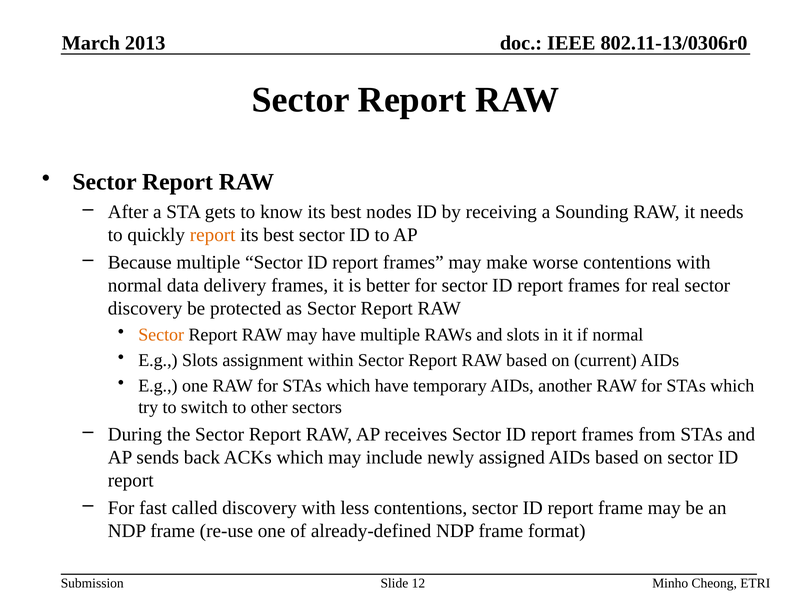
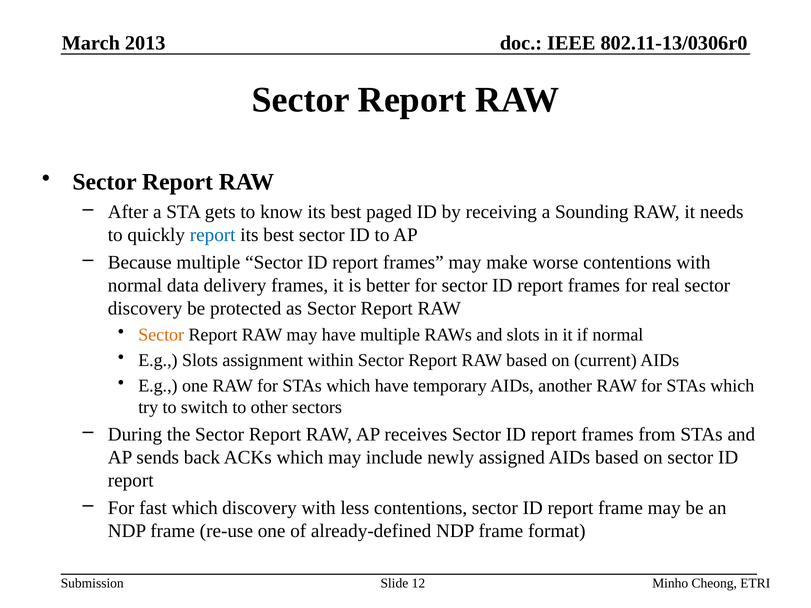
nodes: nodes -> paged (389, 212)
report colour: orange -> blue (213, 235)
fast called: called -> which (195, 508)
